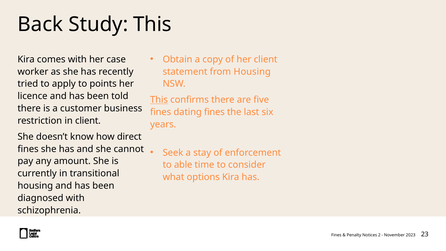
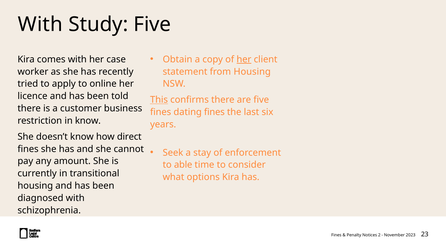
Back: Back -> With (40, 24)
Study This: This -> Five (152, 24)
her underline: none -> present (244, 59)
points: points -> online (103, 84)
in client: client -> know (88, 121)
